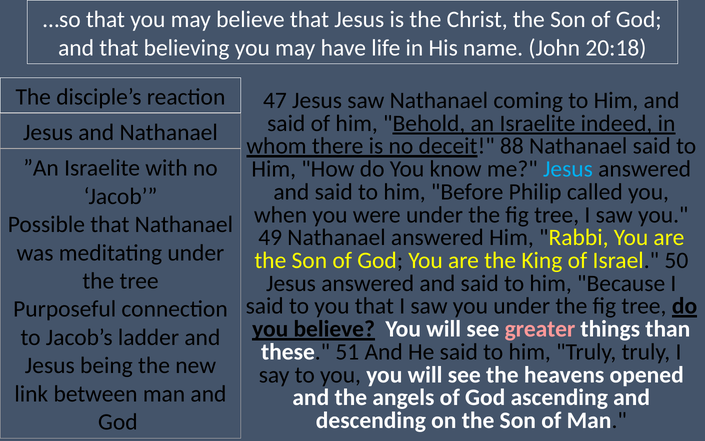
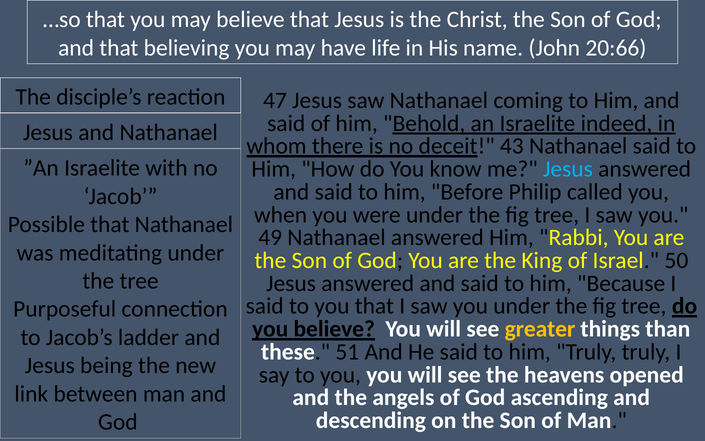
20:18: 20:18 -> 20:66 (616, 48)
88: 88 -> 43 (512, 146)
greater colour: pink -> yellow (540, 329)
